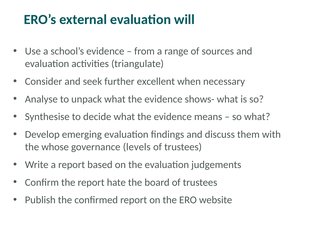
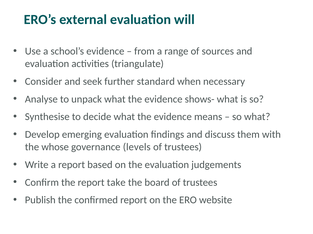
excellent: excellent -> standard (156, 82)
hate: hate -> take (116, 183)
